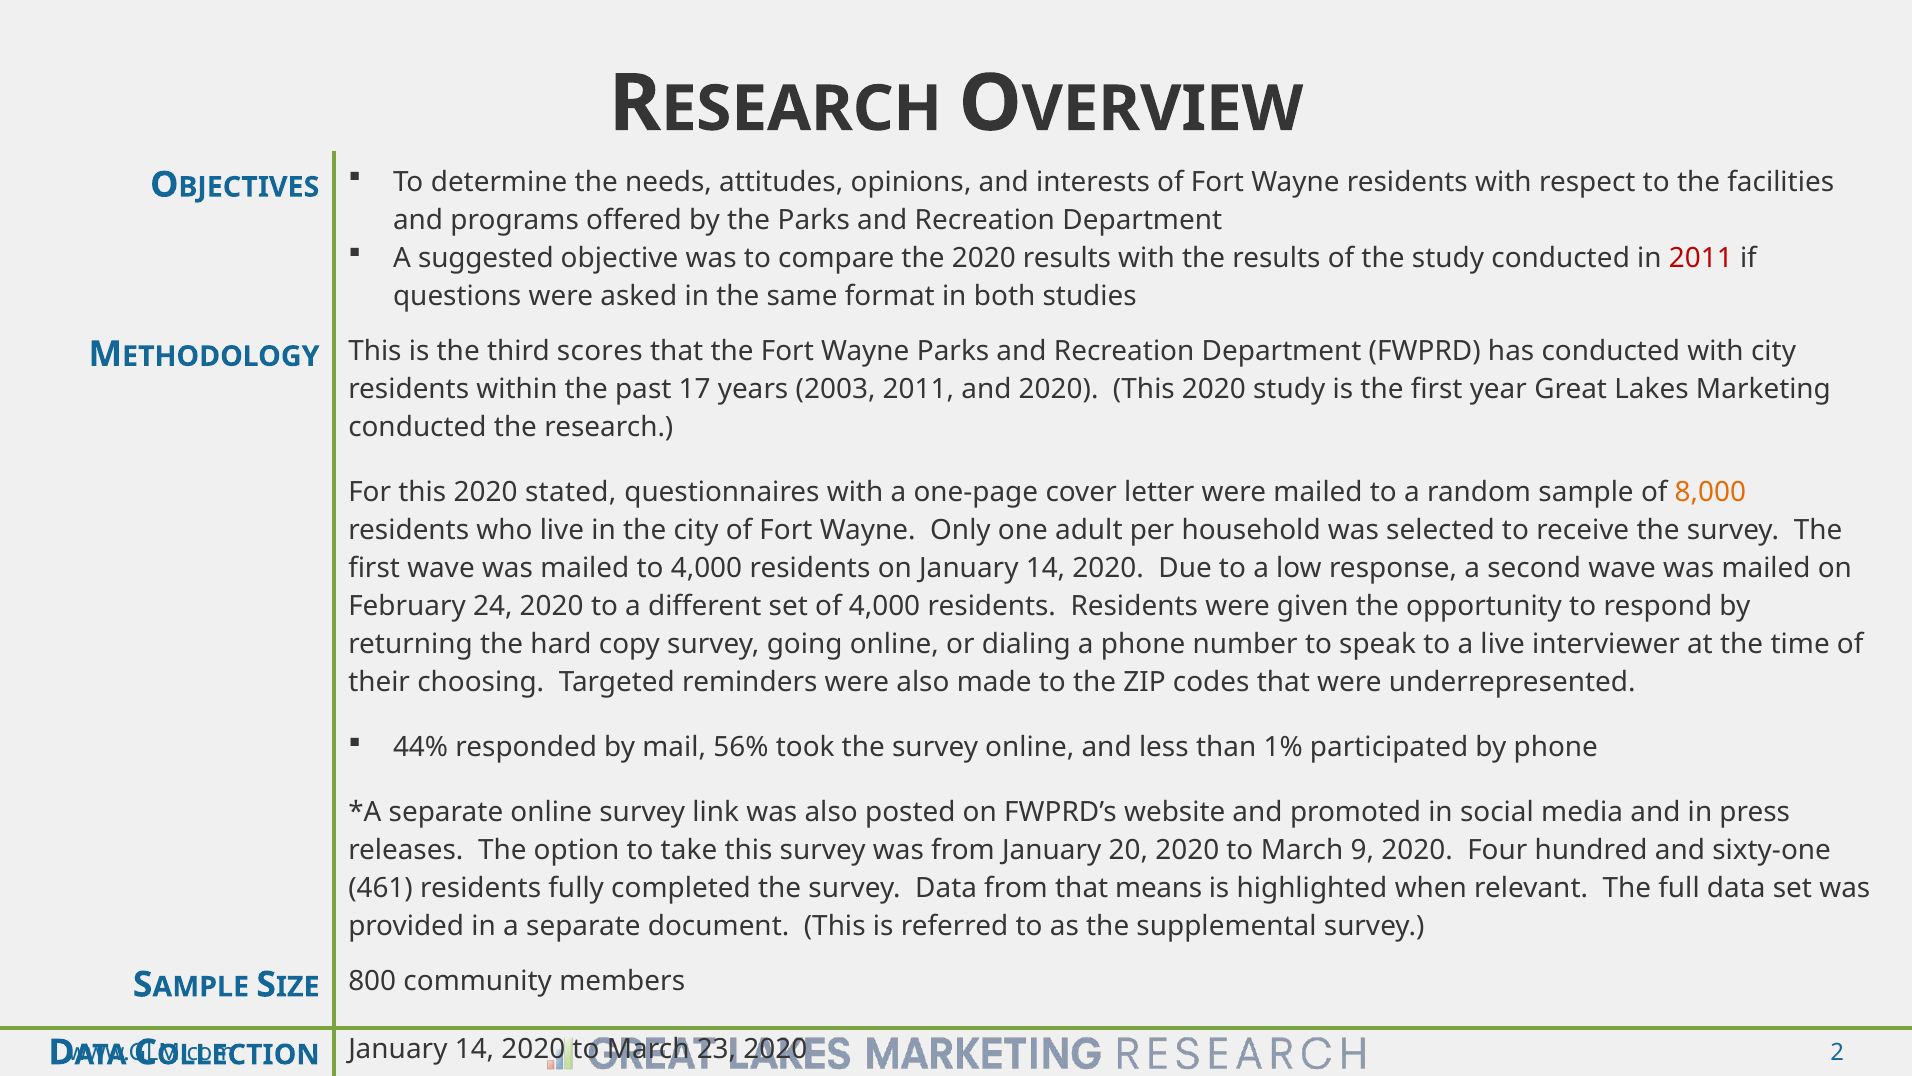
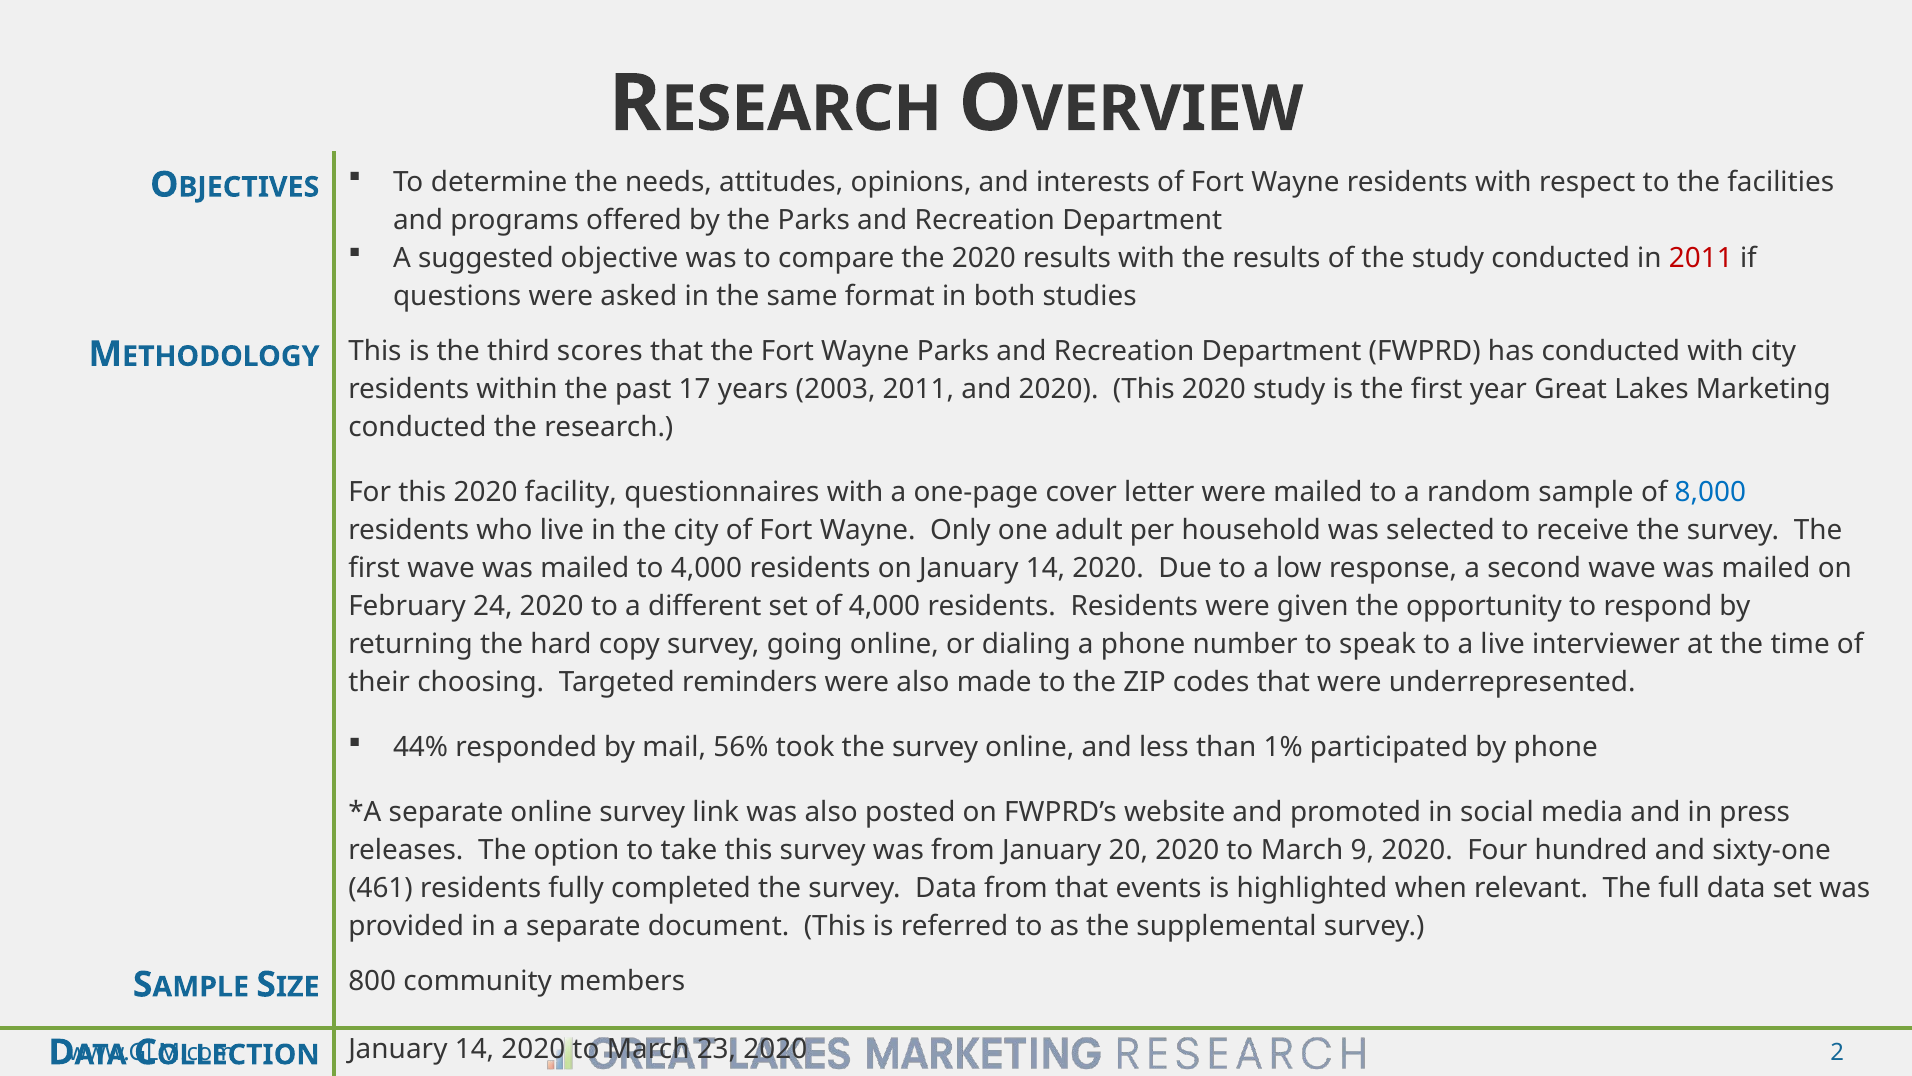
stated: stated -> facility (571, 492)
8,000 colour: orange -> blue (1710, 492)
means: means -> events (1159, 888)
